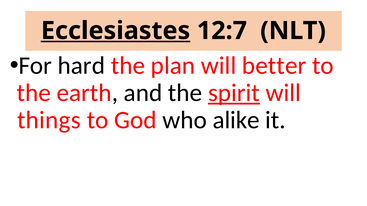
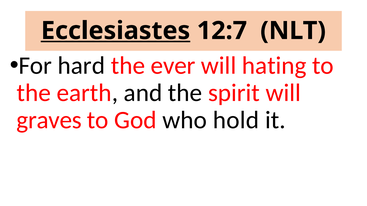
plan: plan -> ever (173, 66)
better: better -> hating (274, 66)
spirit underline: present -> none (234, 93)
things: things -> graves (49, 120)
alike: alike -> hold (236, 120)
